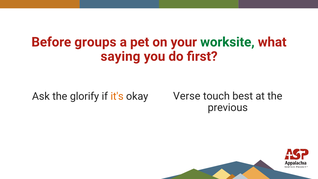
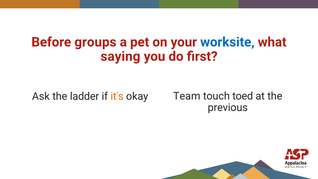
worksite colour: green -> blue (227, 42)
glorify: glorify -> ladder (85, 96)
Verse: Verse -> Team (187, 96)
best: best -> toed (243, 96)
